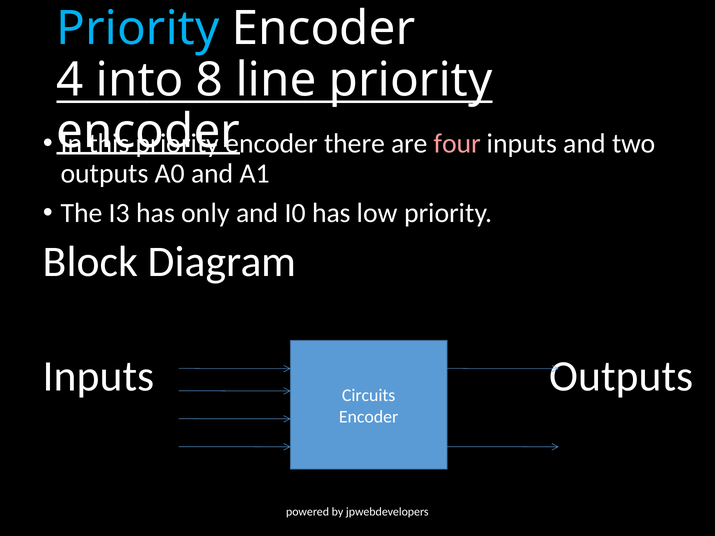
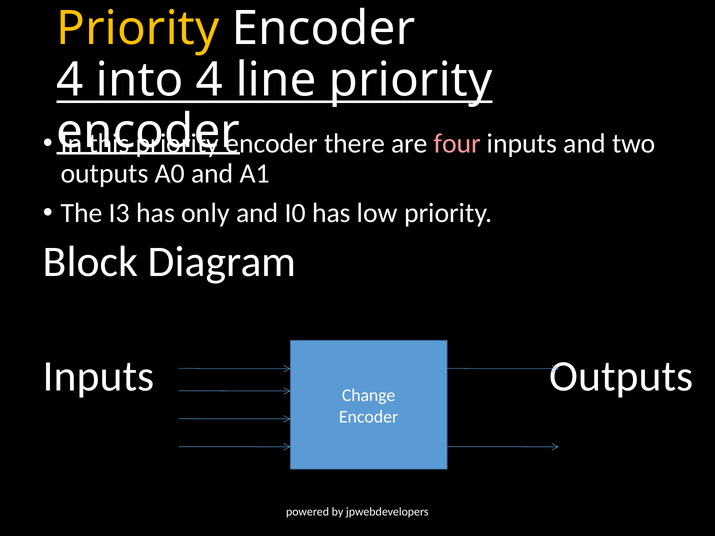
Priority colour: light blue -> yellow (138, 29)
into 8: 8 -> 4 (210, 80)
Circuits: Circuits -> Change (369, 395)
